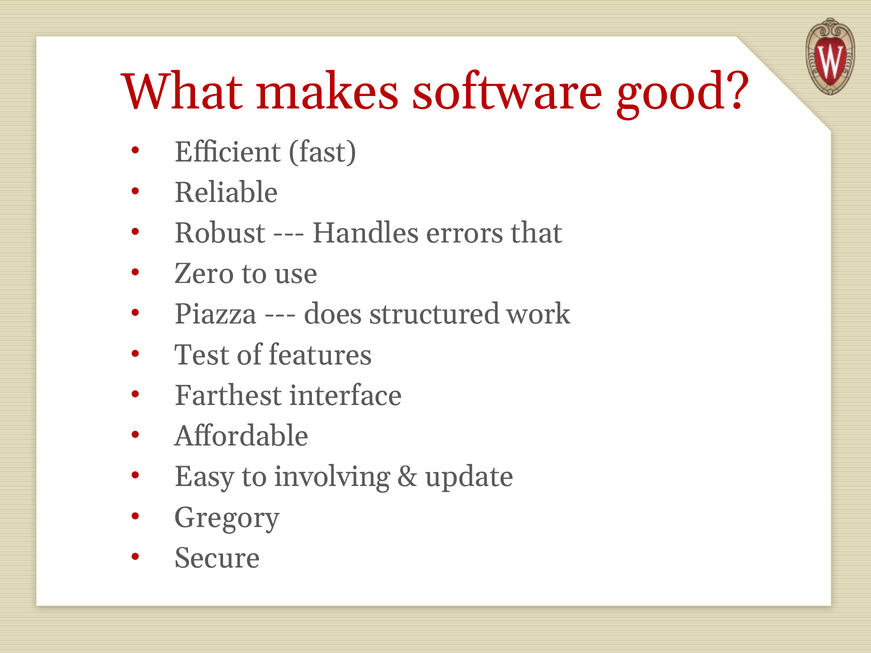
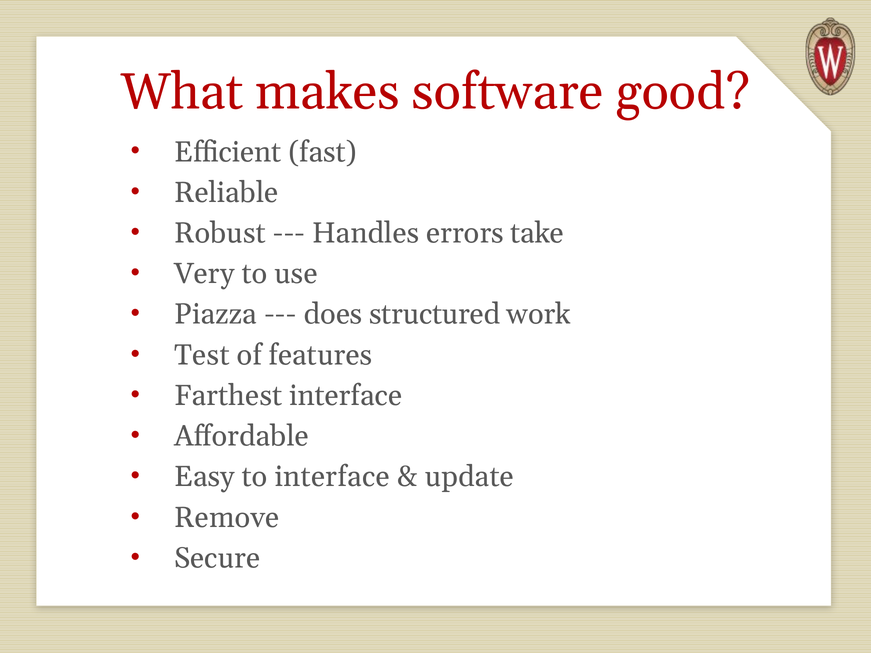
that: that -> take (537, 233)
Zero: Zero -> Very (204, 274)
to involving: involving -> interface (332, 477)
Gregory: Gregory -> Remove (227, 518)
